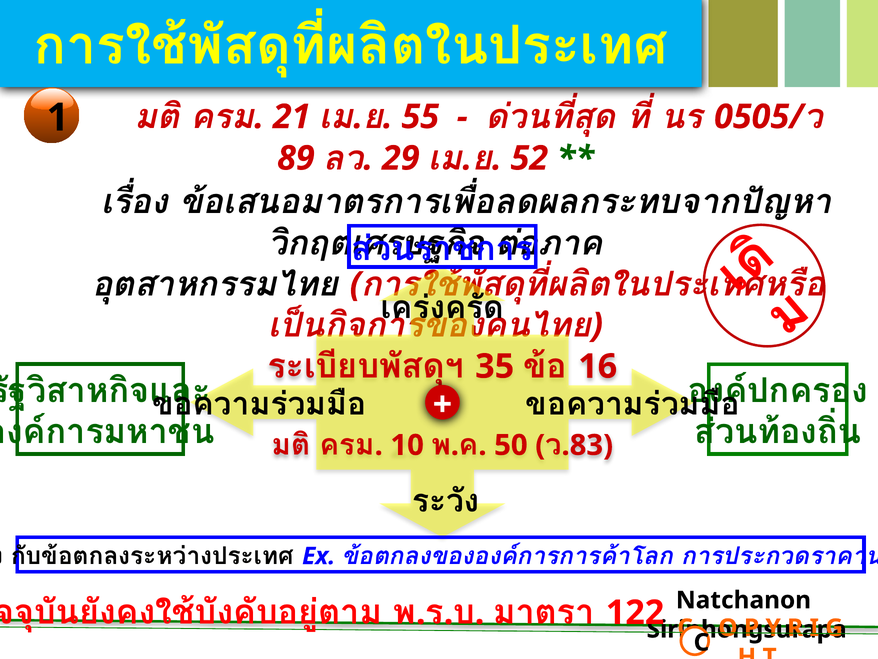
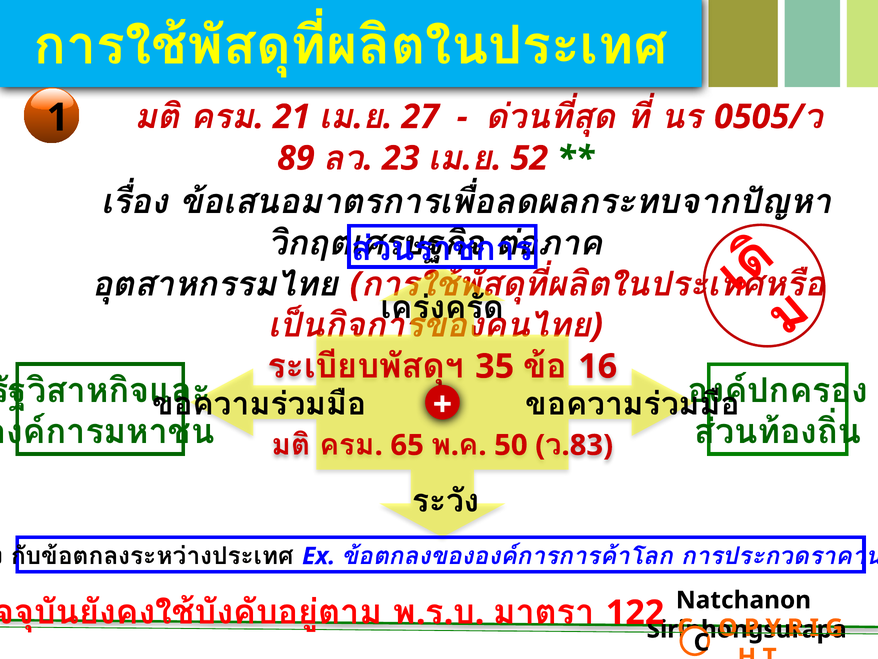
55: 55 -> 27 (420, 117)
29: 29 -> 23 (401, 158)
10: 10 -> 65 (407, 445)
